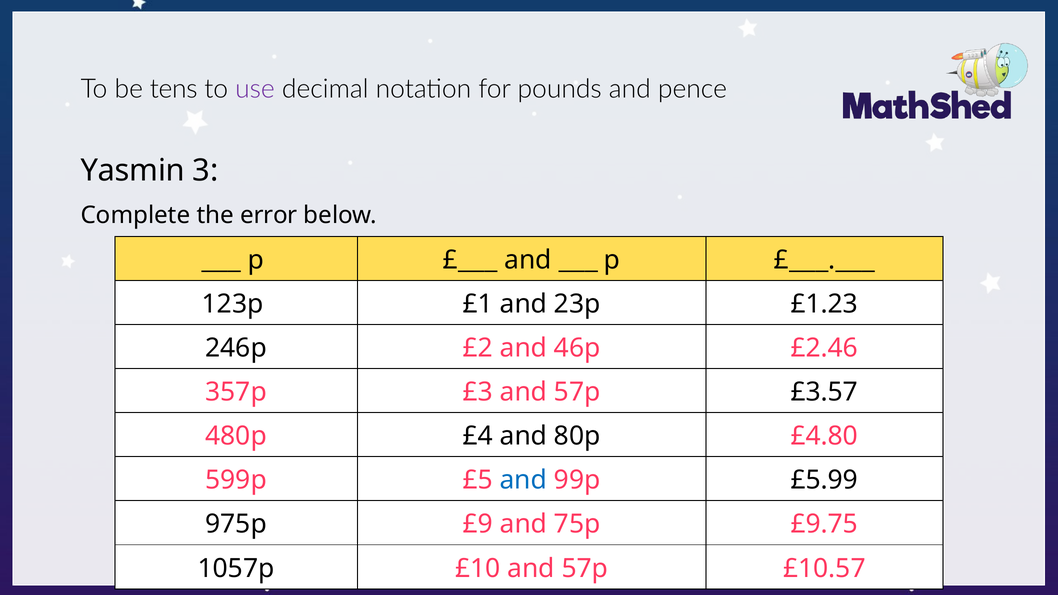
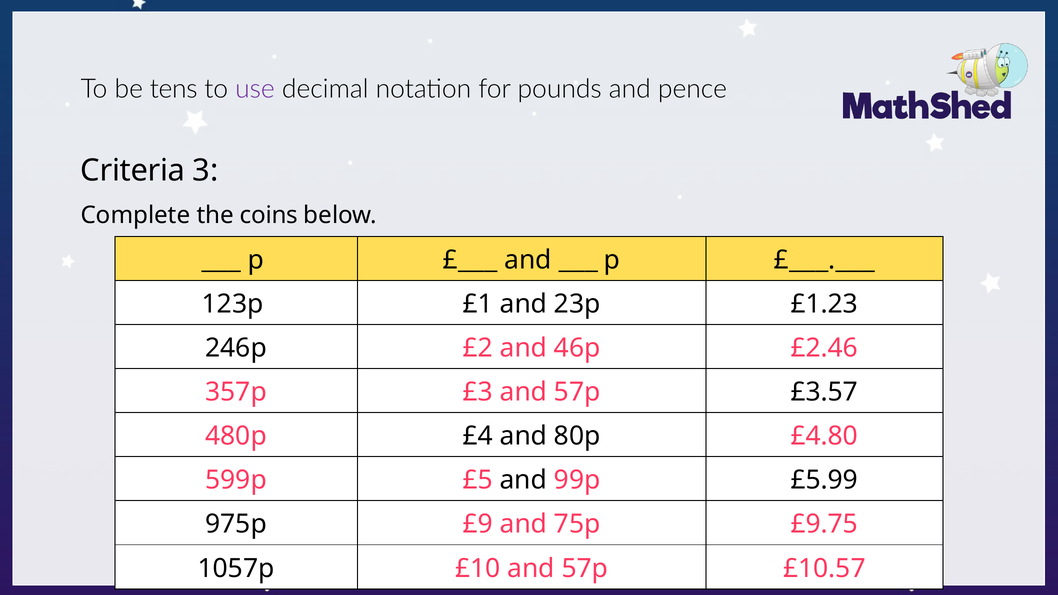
Yasmin: Yasmin -> Criteria (133, 171)
error: error -> coins (269, 215)
and colour: blue -> black (523, 480)
